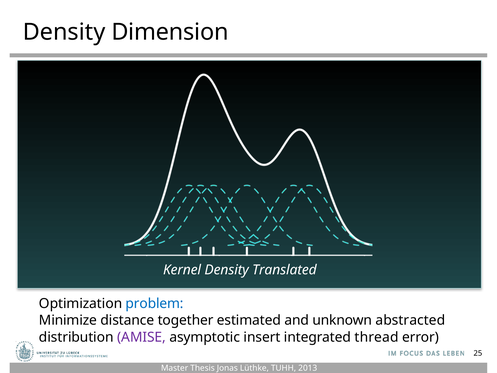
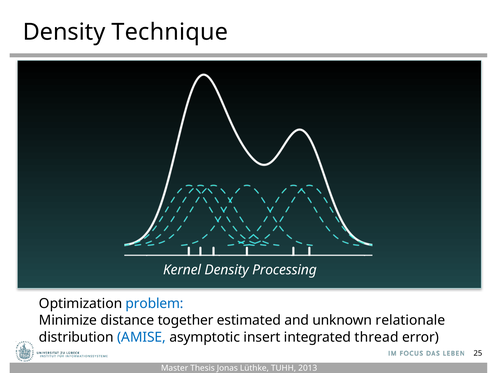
Dimension: Dimension -> Technique (170, 32)
Translated: Translated -> Processing (284, 270)
abstracted: abstracted -> relationale (410, 320)
AMISE colour: purple -> blue (142, 337)
